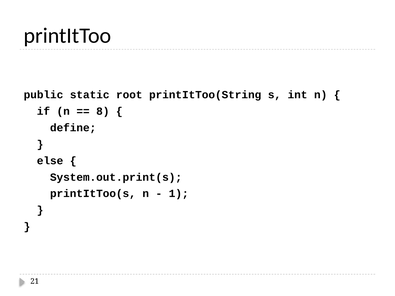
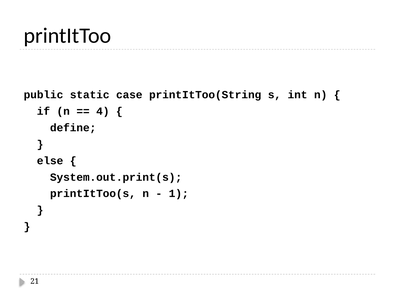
root: root -> case (129, 95)
8: 8 -> 4 (103, 111)
